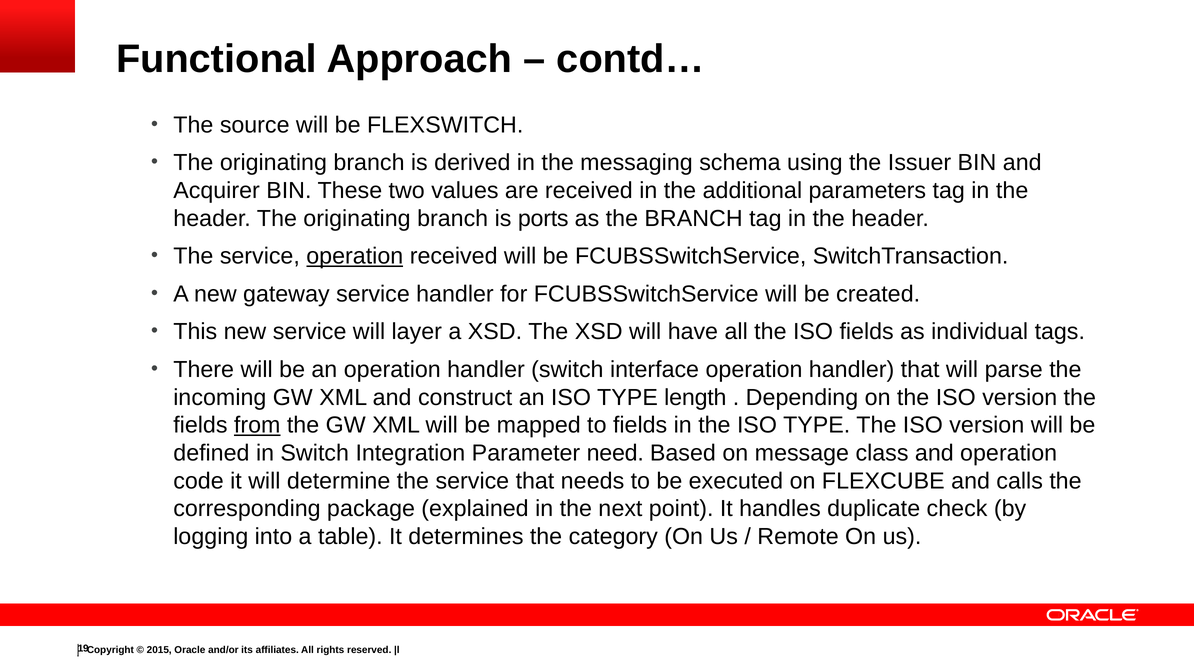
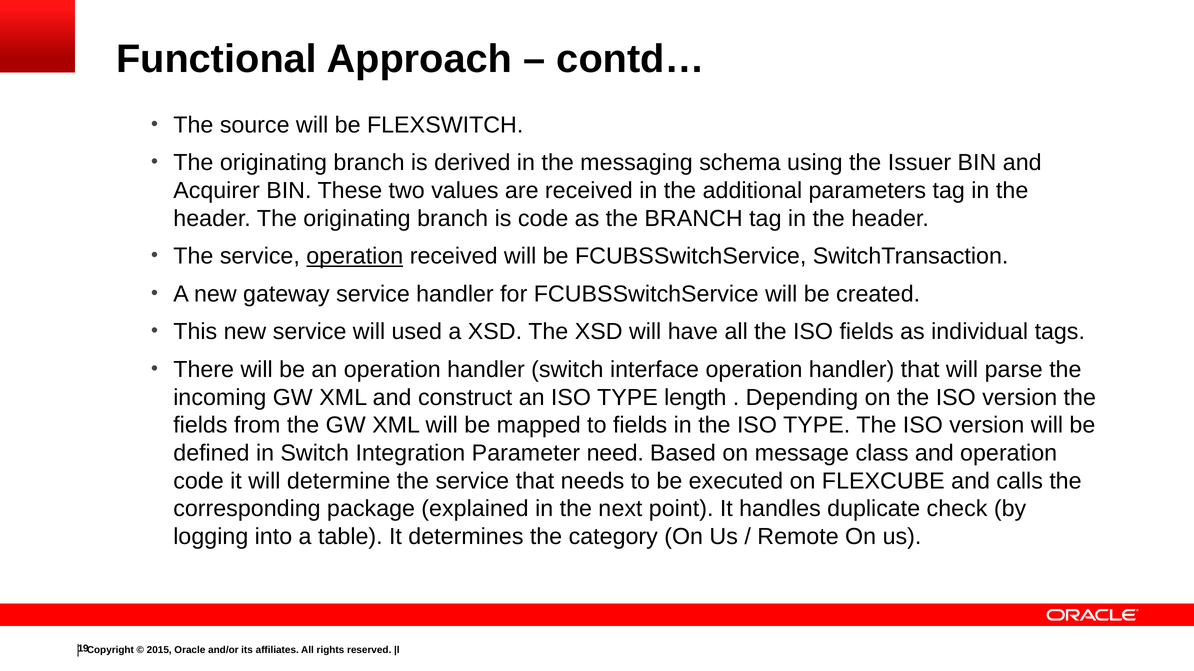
is ports: ports -> code (543, 219)
layer: layer -> used (417, 332)
from underline: present -> none (257, 426)
